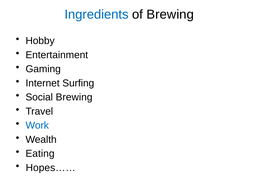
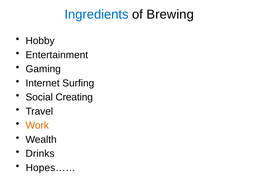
Social Brewing: Brewing -> Creating (74, 97)
Work colour: blue -> orange (37, 126)
Eating: Eating -> Drinks (40, 154)
